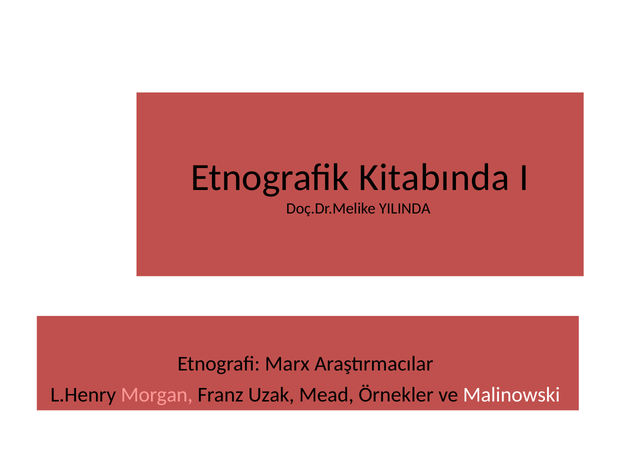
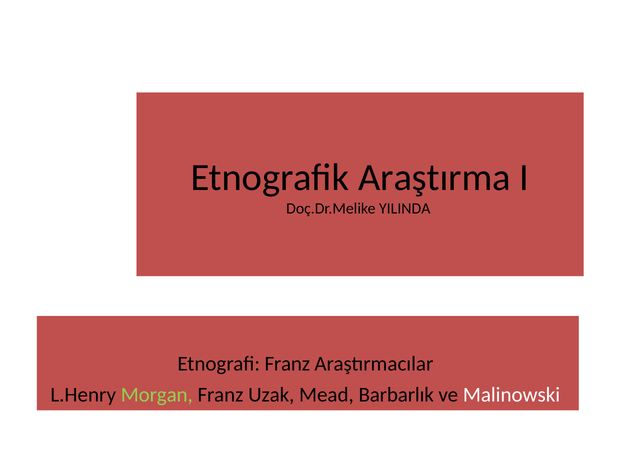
Kitabında: Kitabında -> Araştırma (434, 178)
Etnografi Marx: Marx -> Franz (287, 364)
Morgan colour: pink -> light green (157, 395)
Örnekler: Örnekler -> Barbarlık (396, 395)
